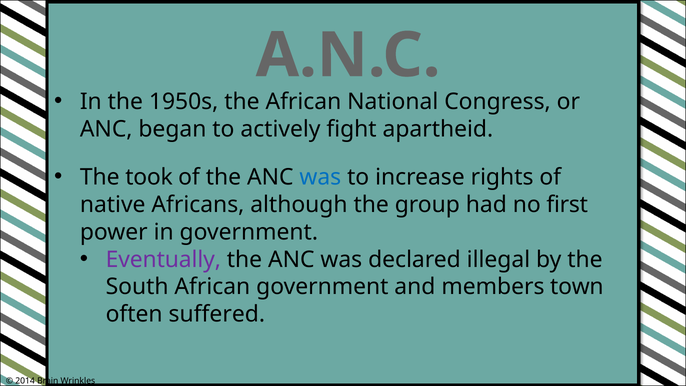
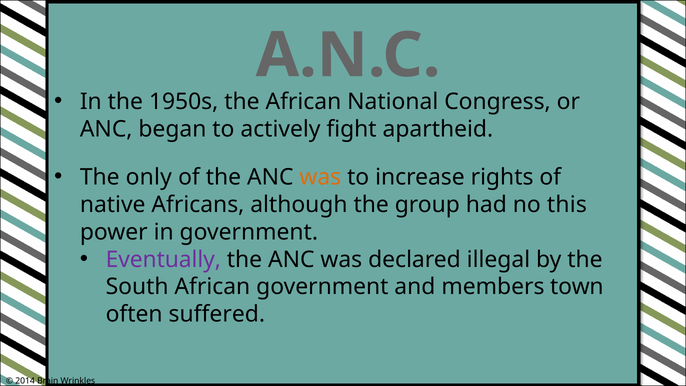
took: took -> only (149, 177)
was colour: blue -> orange (320, 177)
first: first -> this (567, 204)
